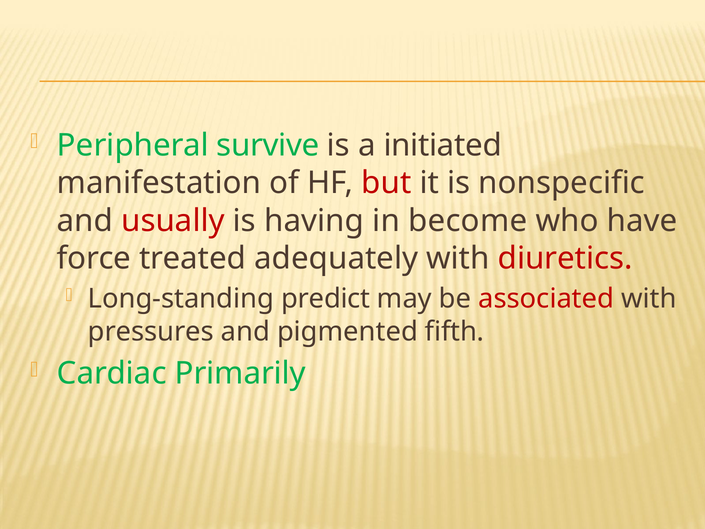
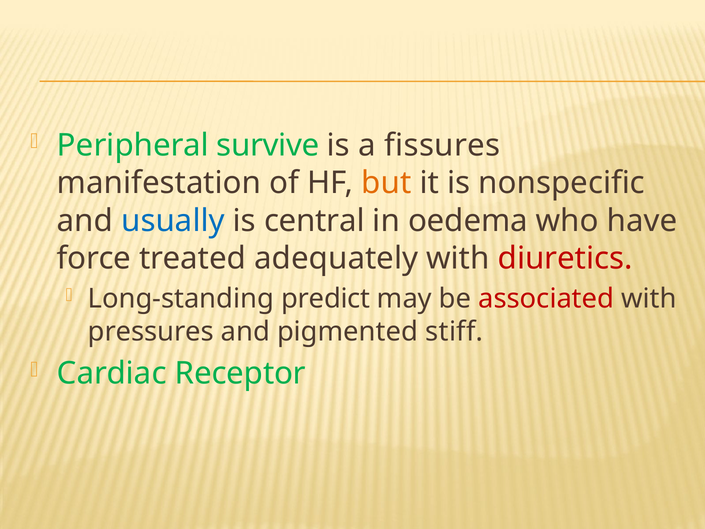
initiated: initiated -> fissures (442, 145)
but colour: red -> orange (386, 183)
usually colour: red -> blue (173, 221)
having: having -> central (314, 221)
become: become -> oedema (468, 221)
fifth: fifth -> stiff (454, 332)
Primarily: Primarily -> Receptor (240, 373)
